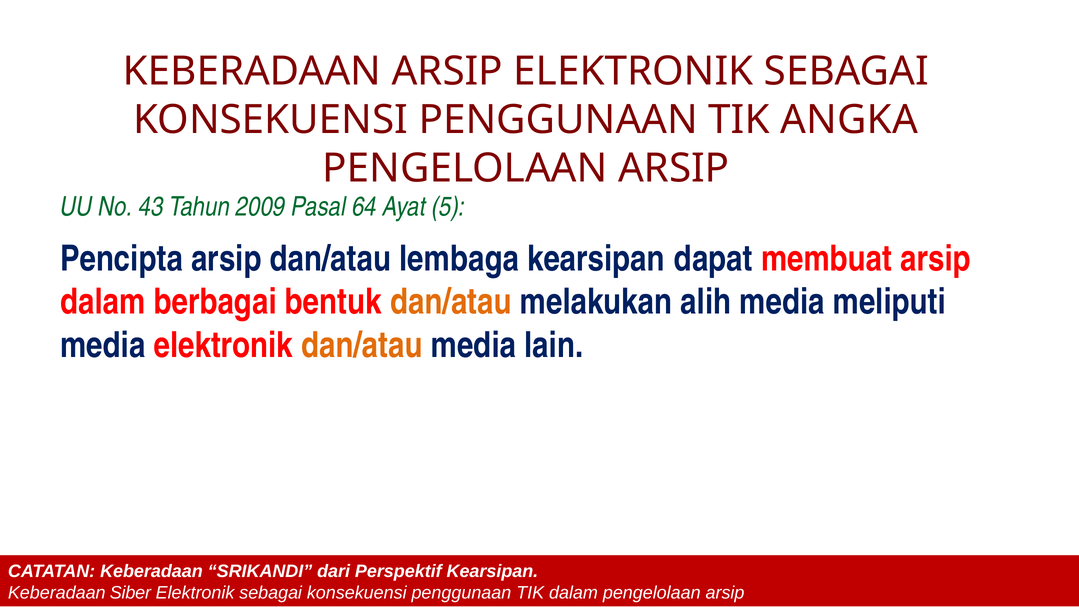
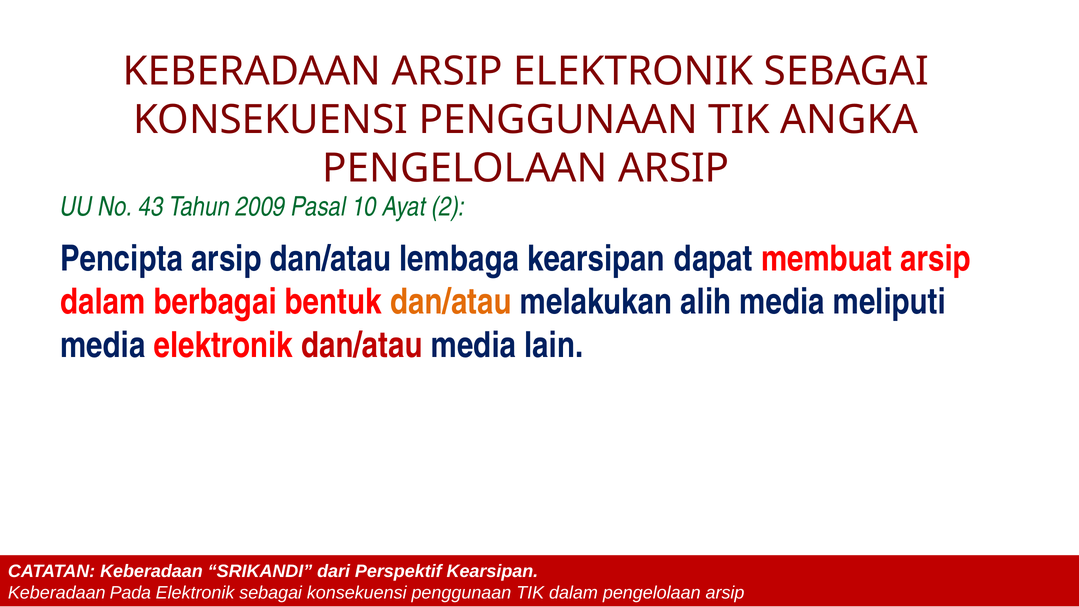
64: 64 -> 10 (364, 207)
5: 5 -> 2 (448, 207)
dan/atau colour: orange -> red (362, 345)
Siber: Siber -> Pada (130, 593)
